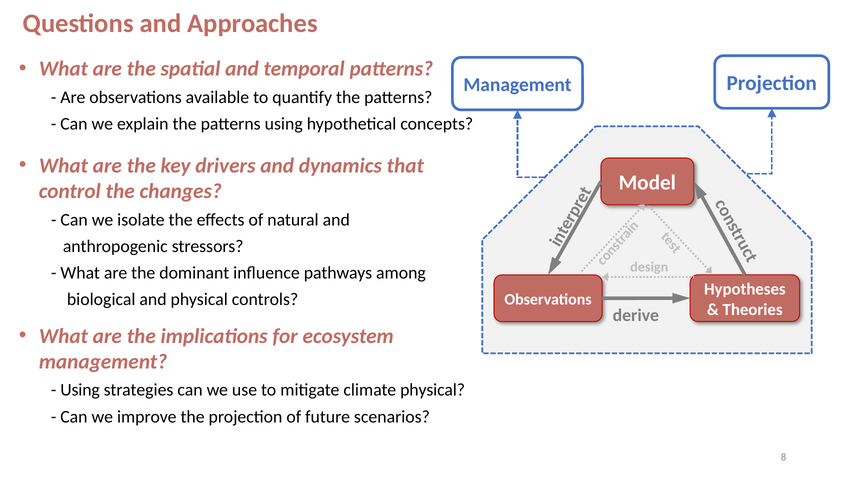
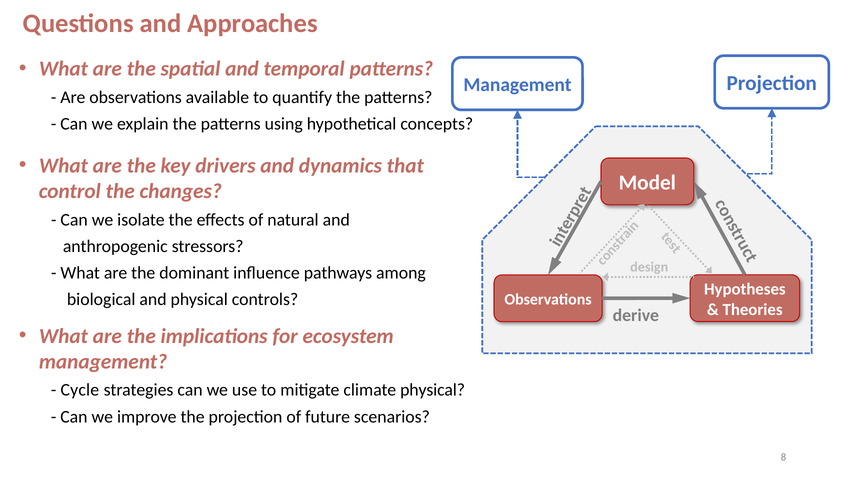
Using: Using -> Cycle (80, 390)
